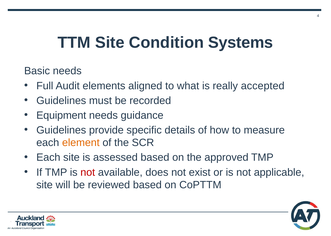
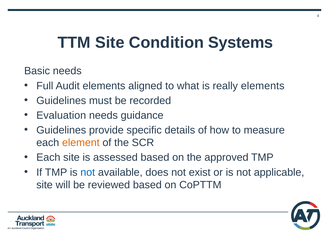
really accepted: accepted -> elements (263, 86)
Equipment: Equipment -> Evaluation (61, 115)
not colour: red -> blue (88, 172)
